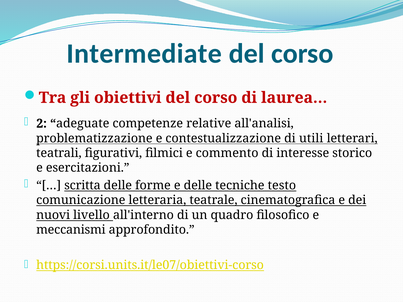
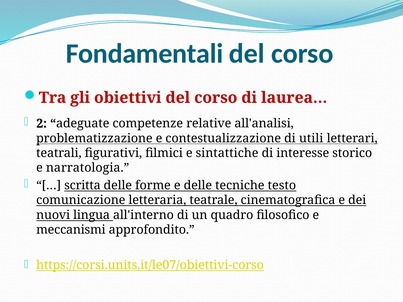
Intermediate: Intermediate -> Fondamentali (144, 53)
commento: commento -> sintattiche (227, 153)
esercitazioni: esercitazioni -> narratologia (88, 168)
livello: livello -> lingua (92, 215)
